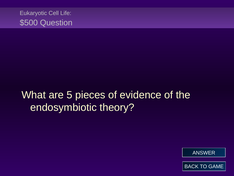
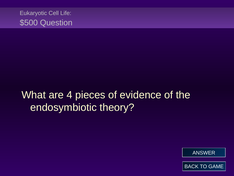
5: 5 -> 4 (69, 95)
